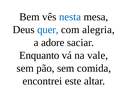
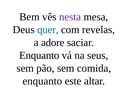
nesta colour: blue -> purple (70, 17)
alegria: alegria -> revelas (98, 30)
vale: vale -> seus (98, 55)
encontrei: encontrei -> enquanto (42, 81)
